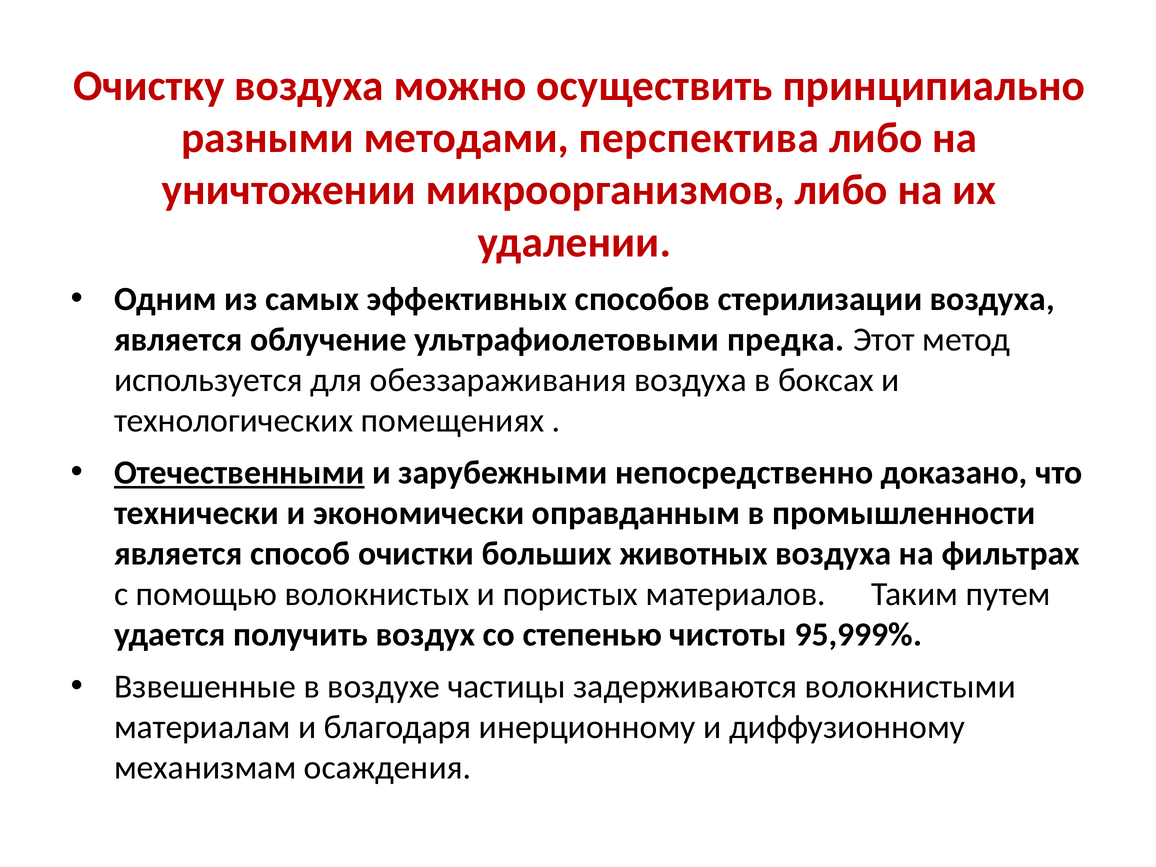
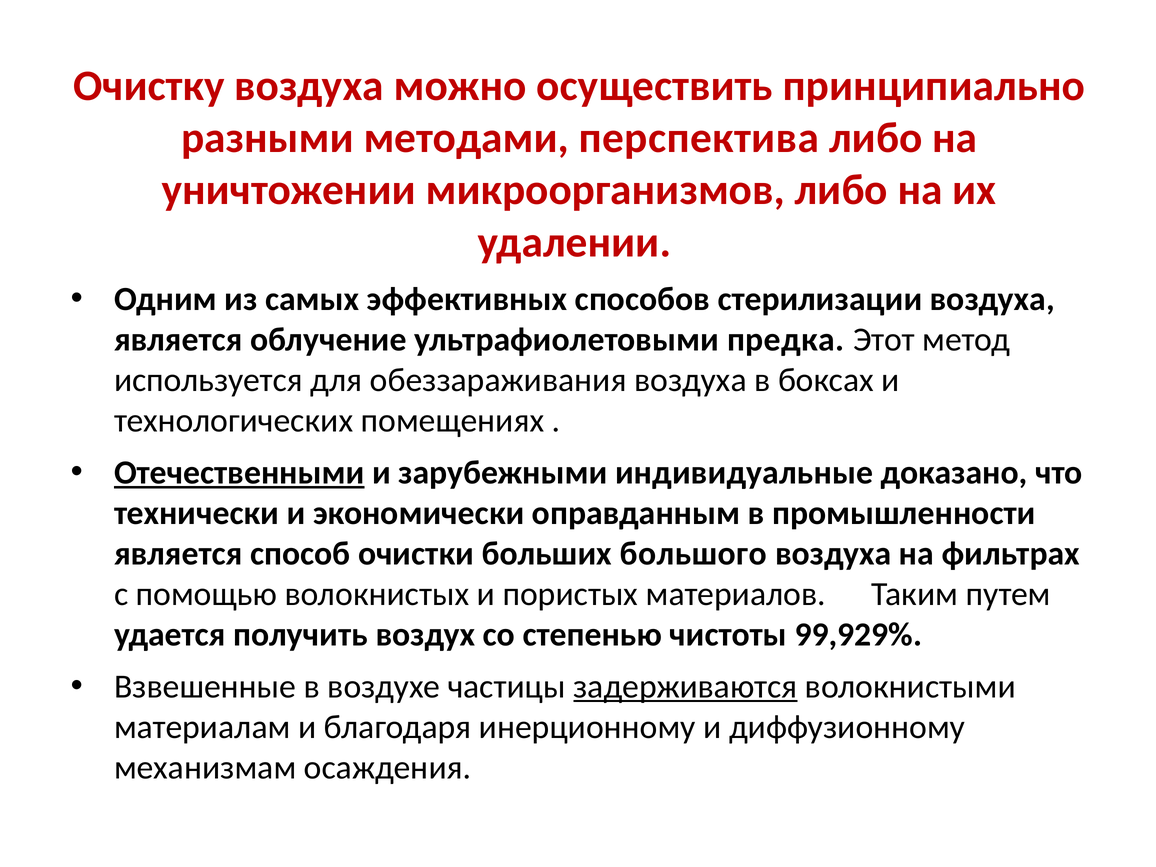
непосредственно: непосредственно -> индивидуальные (744, 473)
животных: животных -> большого (693, 554)
95,999%: 95,999% -> 99,929% (858, 635)
задерживаются underline: none -> present (685, 687)
